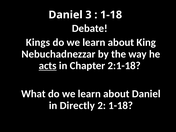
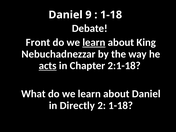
3: 3 -> 9 (88, 15)
Kings: Kings -> Front (38, 42)
learn underline: none -> present (94, 42)
